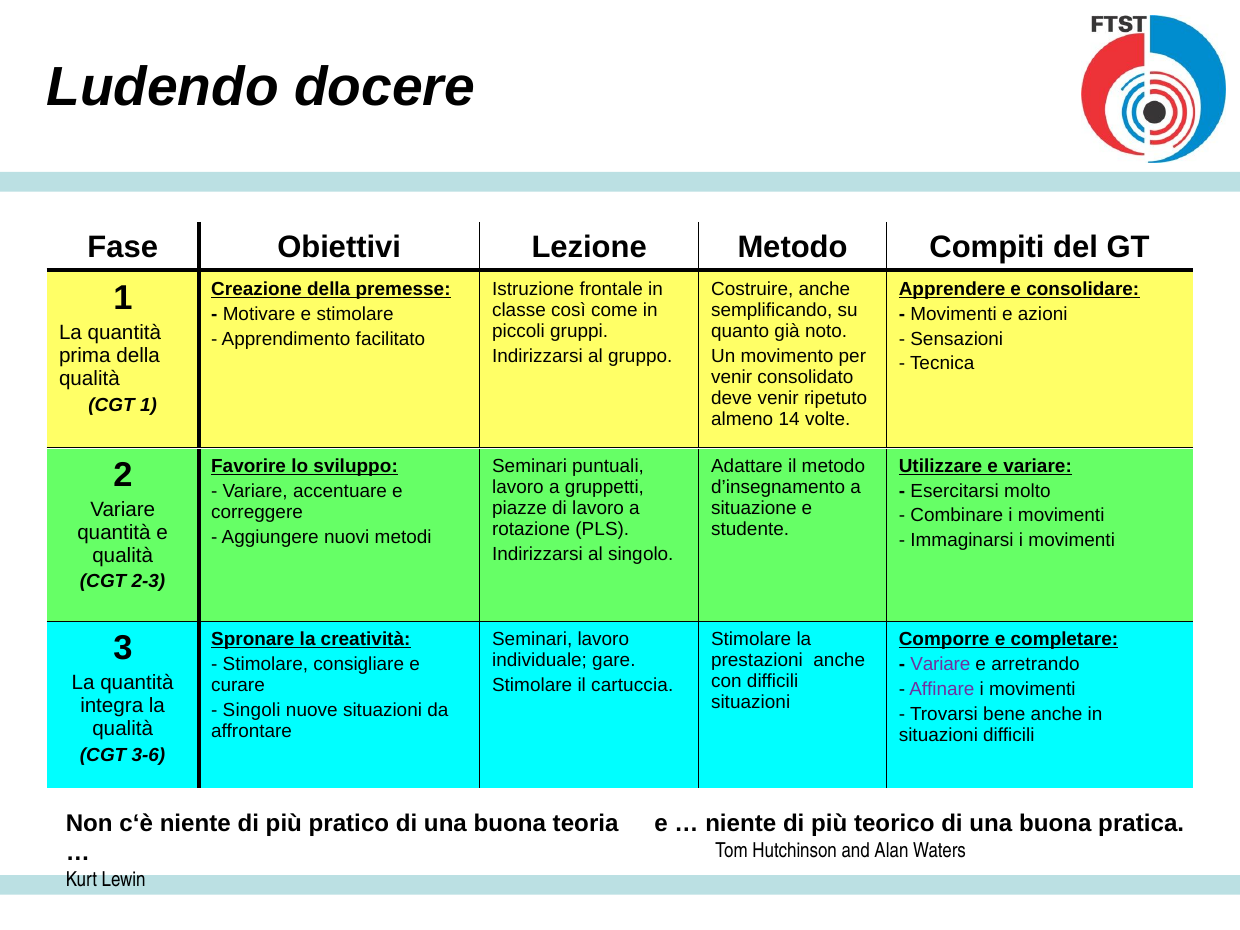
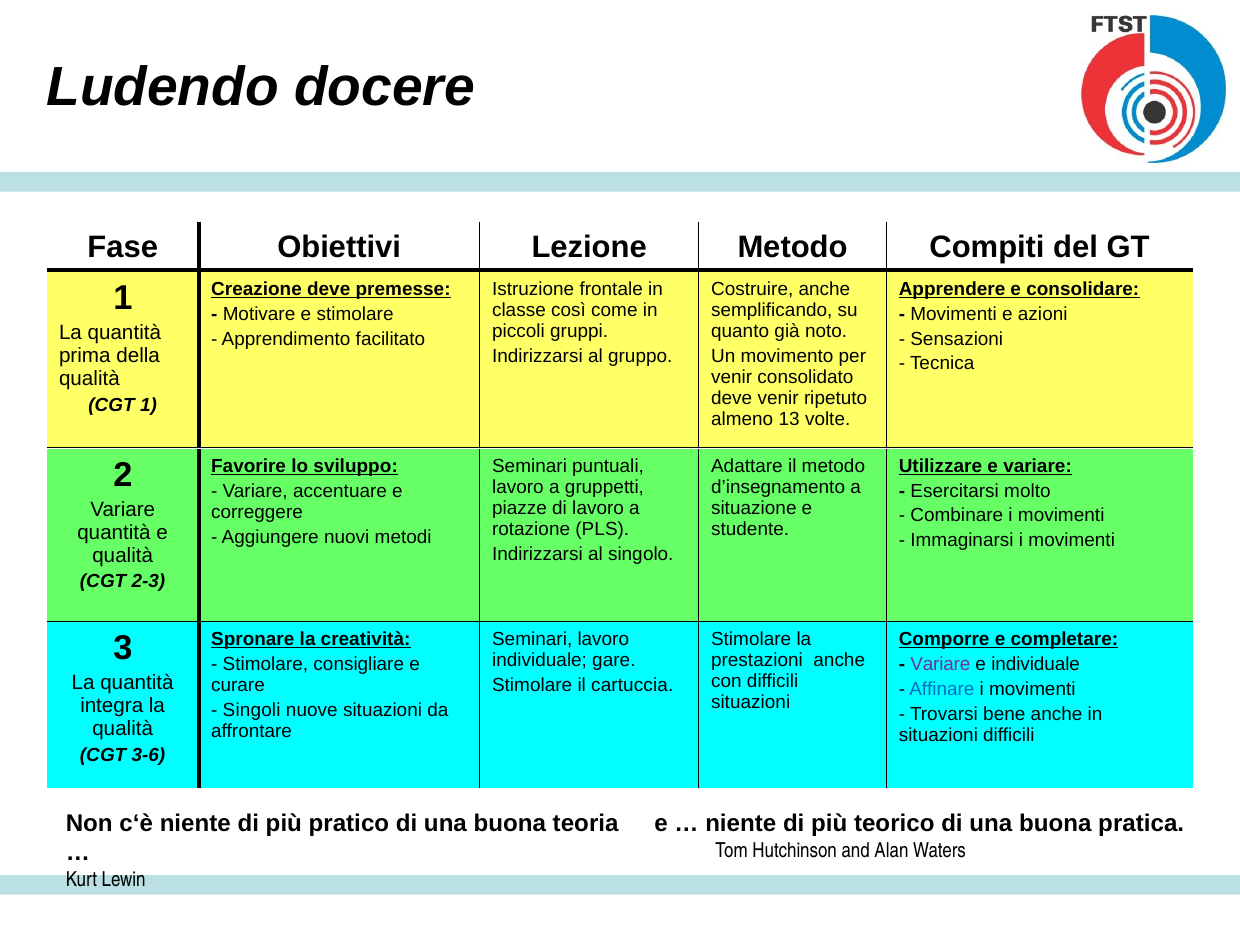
Creazione della: della -> deve (329, 289)
14: 14 -> 13 (789, 419)
e arretrando: arretrando -> individuale (1036, 664)
Affinare colour: purple -> blue (942, 689)
